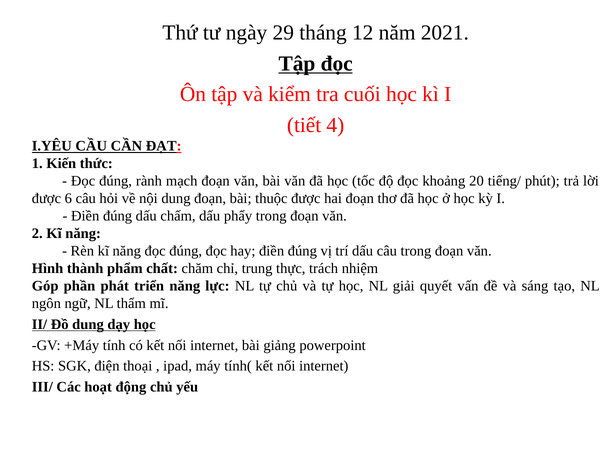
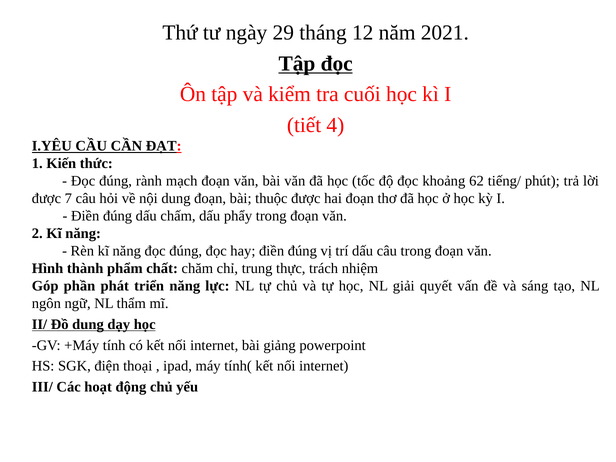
20: 20 -> 62 (477, 181)
6: 6 -> 7 (68, 199)
